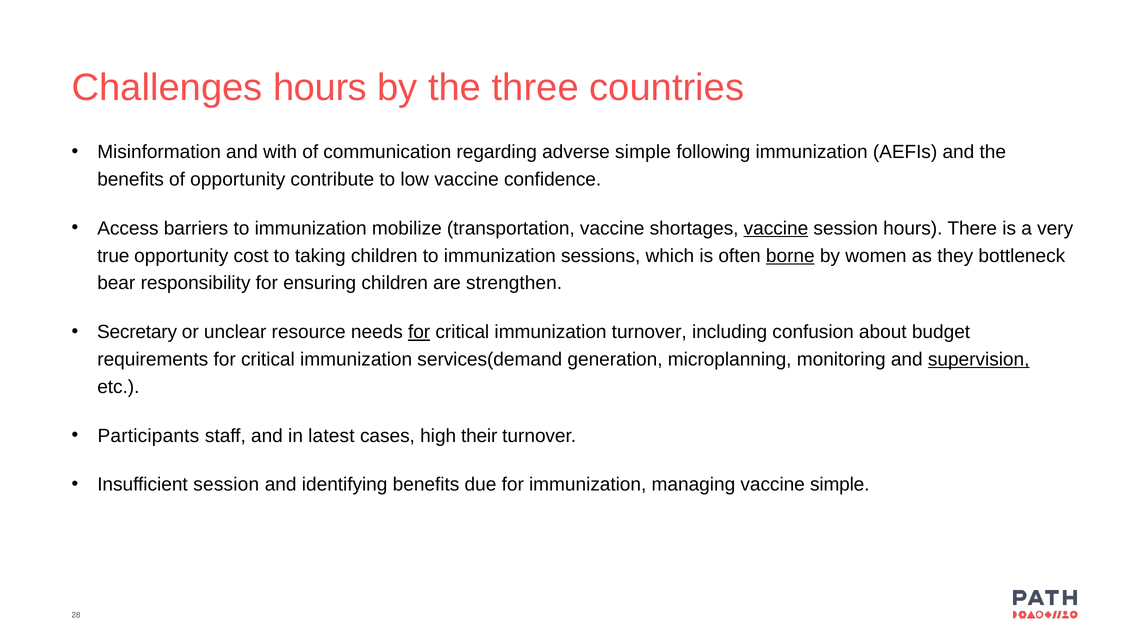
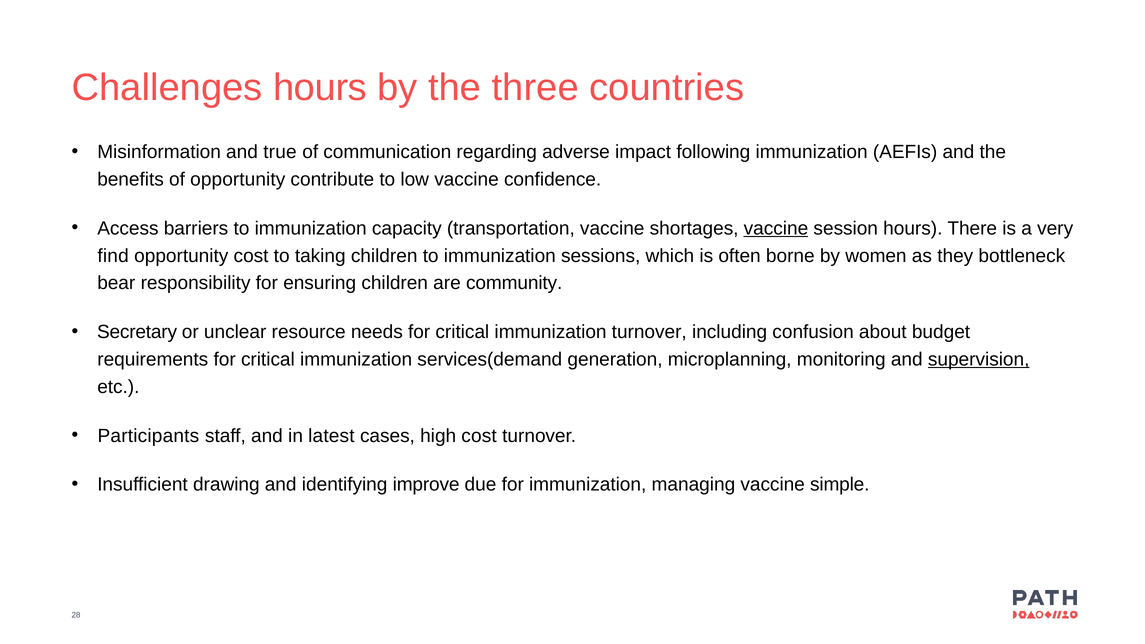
with: with -> true (280, 152)
adverse simple: simple -> impact (643, 152)
mobilize: mobilize -> capacity (407, 228)
true: true -> find (113, 256)
borne underline: present -> none (790, 256)
strengthen: strengthen -> community (514, 283)
for underline: present -> none (419, 332)
high their: their -> cost (479, 436)
Insufficient session: session -> drawing (226, 485)
identifying benefits: benefits -> improve (426, 485)
